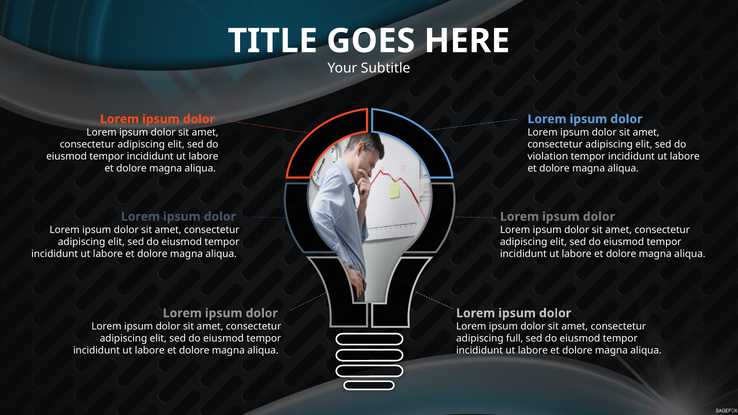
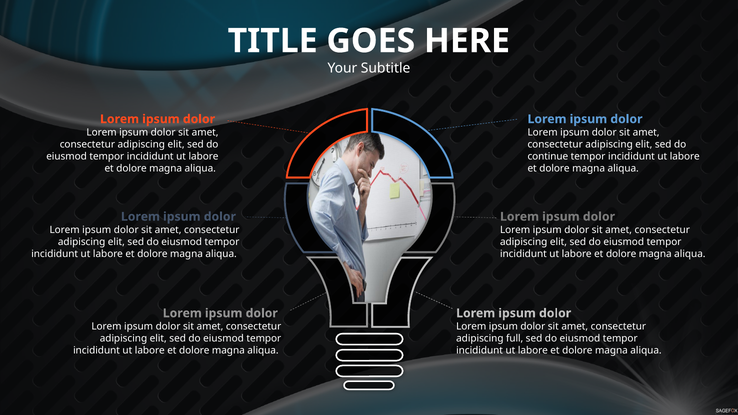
violation: violation -> continue (548, 156)
